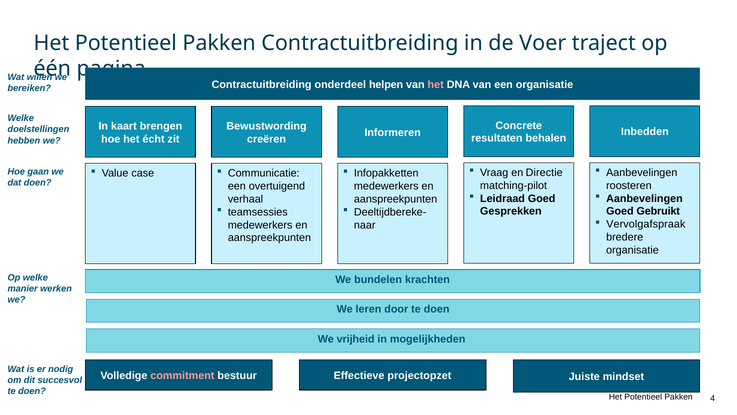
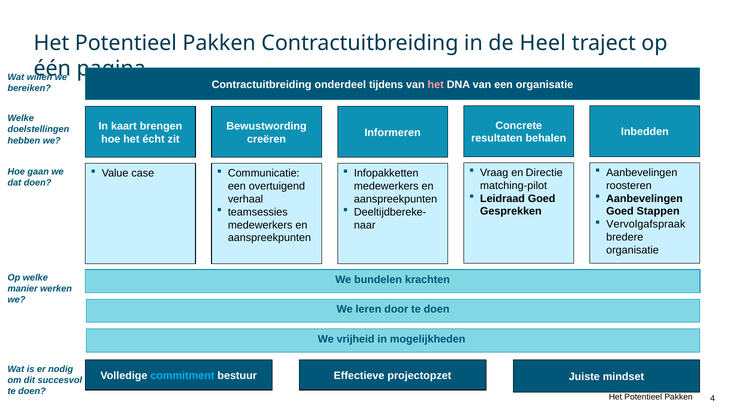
Voer: Voer -> Heel (543, 43)
helpen: helpen -> tijdens (386, 84)
Gebruikt: Gebruikt -> Stappen (658, 211)
commitment colour: pink -> light blue (182, 375)
